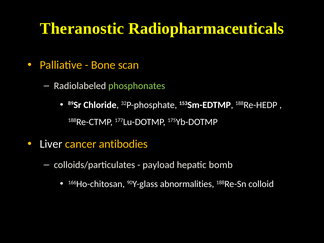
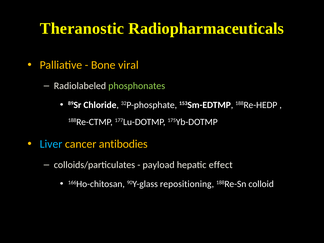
scan: scan -> viral (128, 65)
Liver colour: white -> light blue (51, 144)
bomb: bomb -> effect (221, 165)
abnormalities: abnormalities -> repositioning (187, 184)
